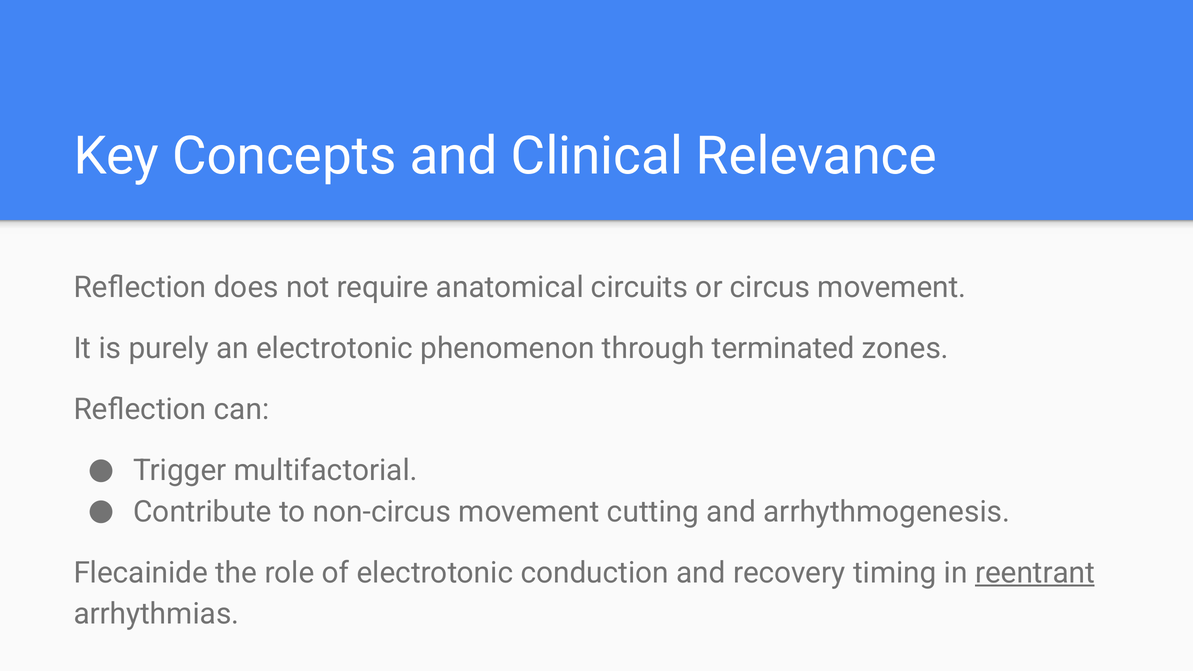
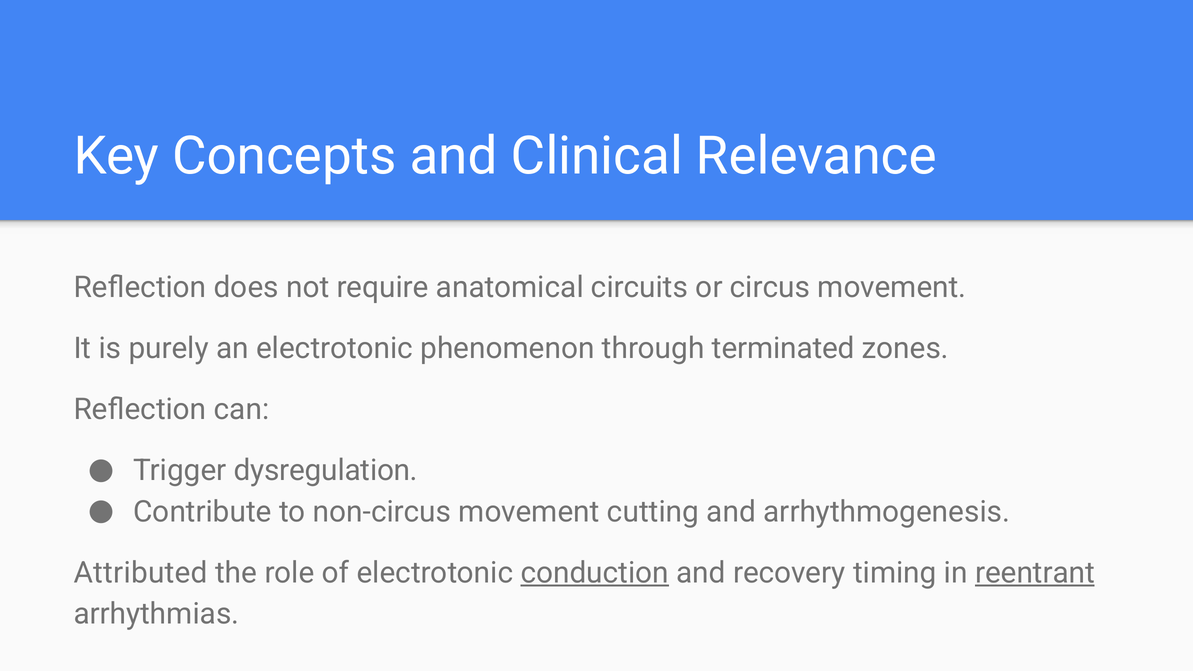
multifactorial: multifactorial -> dysregulation (326, 471)
Flecainide: Flecainide -> Attributed (141, 573)
conduction underline: none -> present (595, 573)
